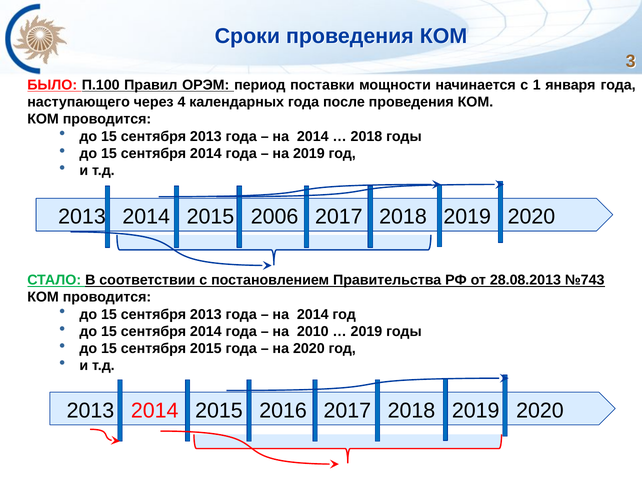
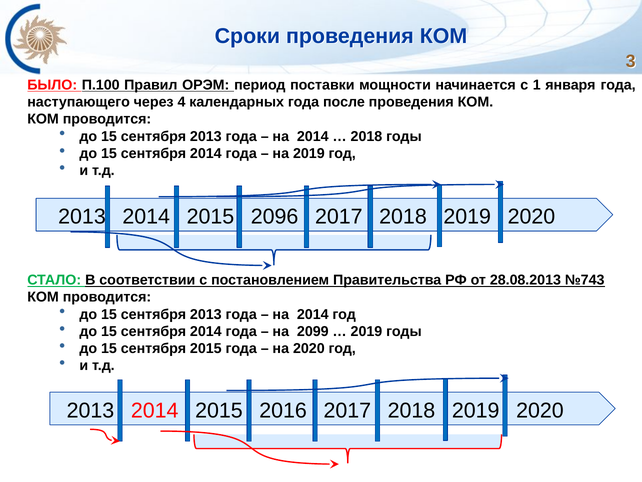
2006: 2006 -> 2096 (275, 216)
2010: 2010 -> 2099 (313, 331)
